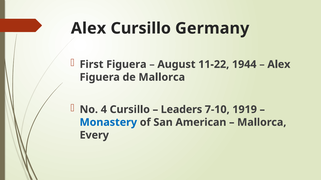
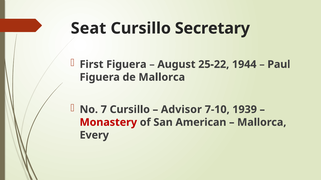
Alex: Alex -> Seat (88, 28)
Germany: Germany -> Secretary (212, 28)
11-22: 11-22 -> 25-22 (214, 65)
Alex: Alex -> Paul (279, 65)
4: 4 -> 7 (104, 110)
Leaders: Leaders -> Advisor (181, 110)
1919: 1919 -> 1939 (245, 110)
Monastery colour: blue -> red (108, 123)
